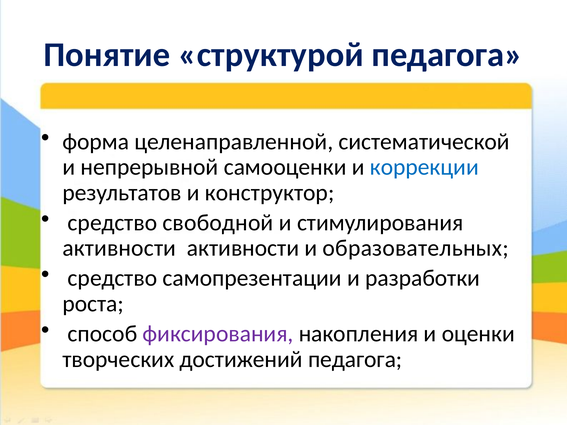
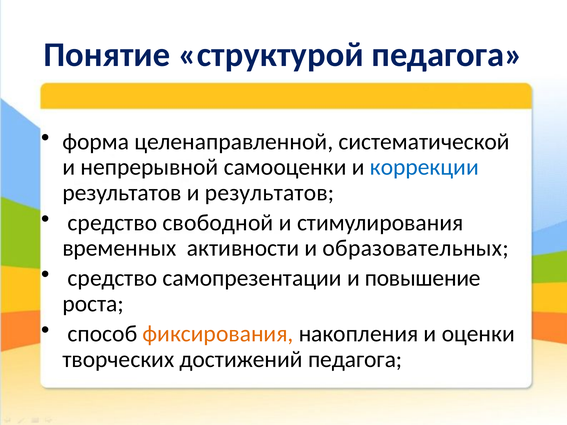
и конструктор: конструктор -> результатов (270, 193)
активности: активности -> временных (119, 248)
разработки: разработки -> повышение (423, 278)
фиксирования colour: purple -> orange (218, 334)
